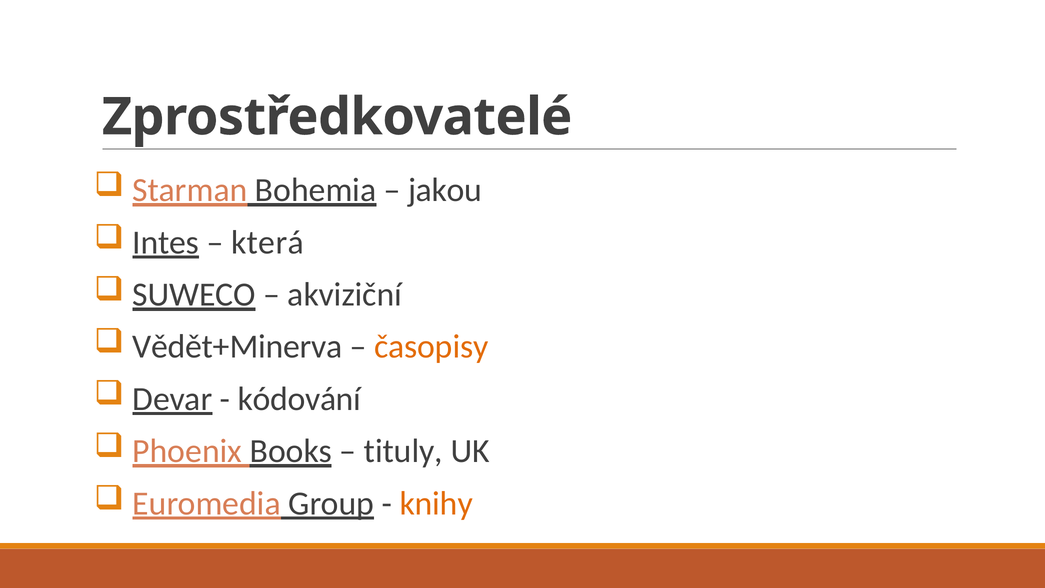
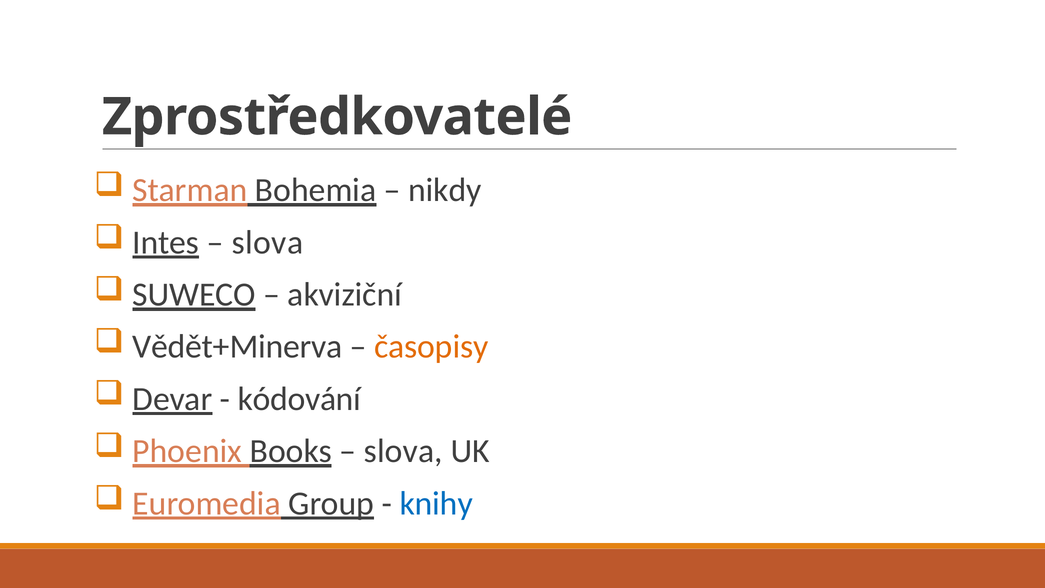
jakou: jakou -> nikdy (445, 190)
která: která -> slova (267, 242)
tituly: tituly -> slova (403, 451)
knihy colour: orange -> blue (436, 503)
